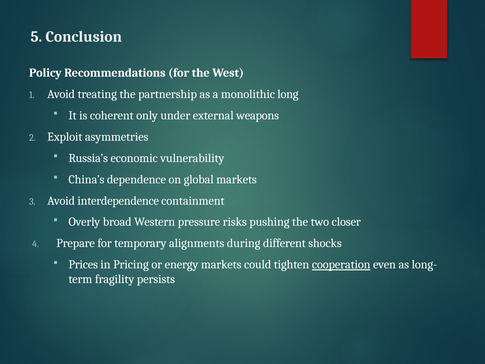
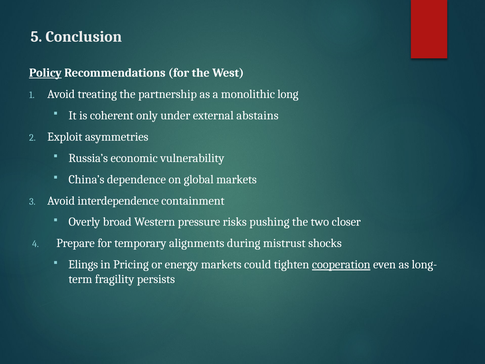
Policy underline: none -> present (45, 73)
weapons: weapons -> abstains (257, 115)
different: different -> mistrust (284, 243)
Prices: Prices -> Elings (83, 264)
